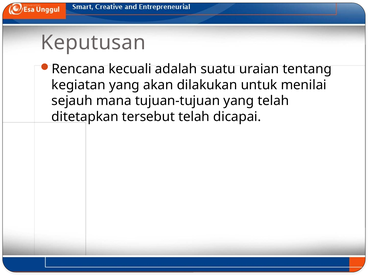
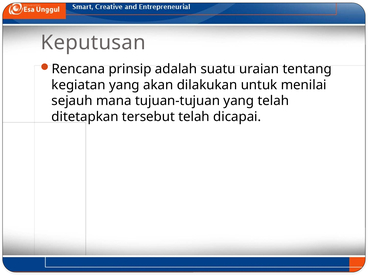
kecuali: kecuali -> prinsip (130, 69)
